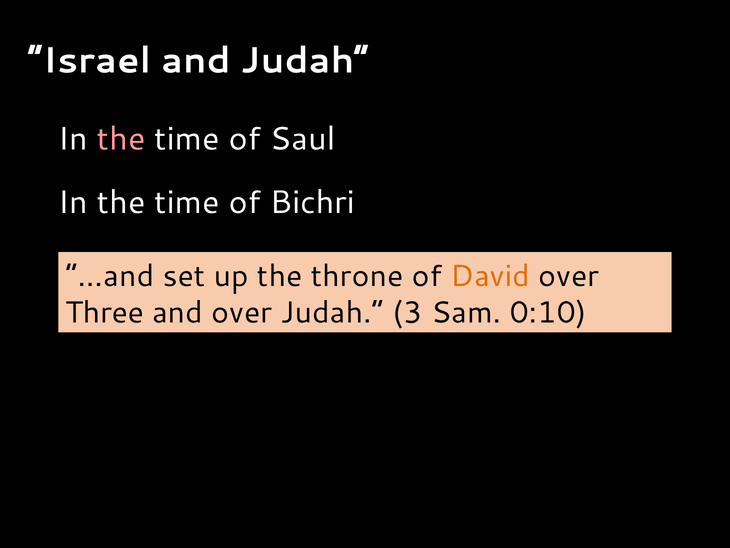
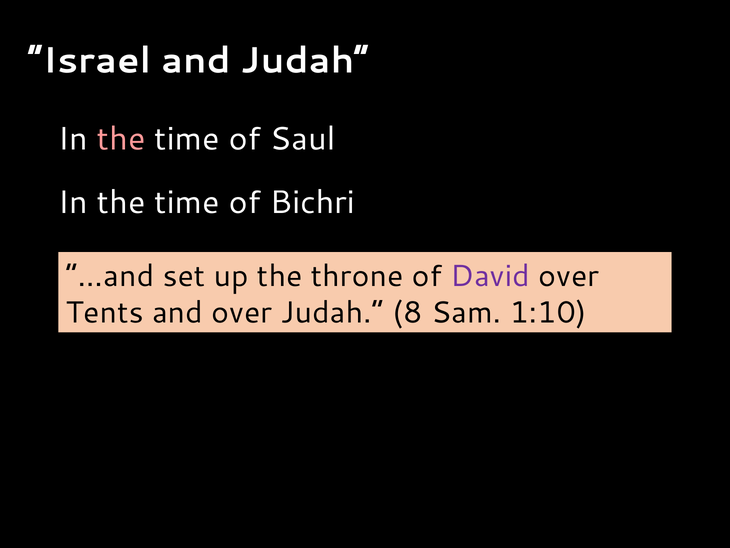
David colour: orange -> purple (490, 276)
Three: Three -> Tents (105, 312)
3: 3 -> 8 (408, 312)
0:10: 0:10 -> 1:10 (548, 312)
